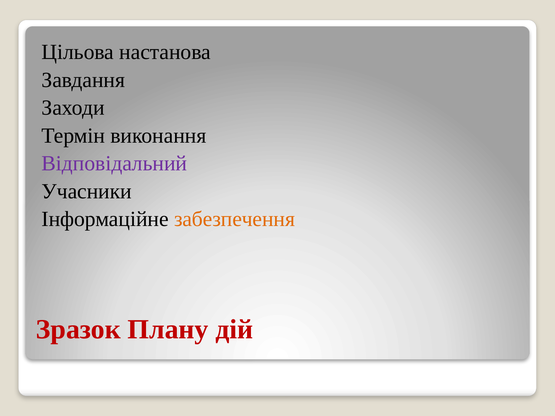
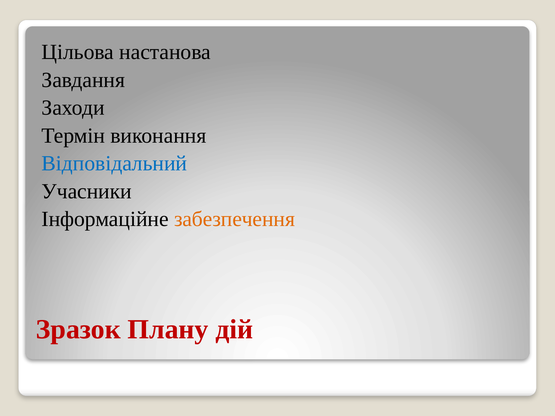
Відповідальний colour: purple -> blue (114, 164)
